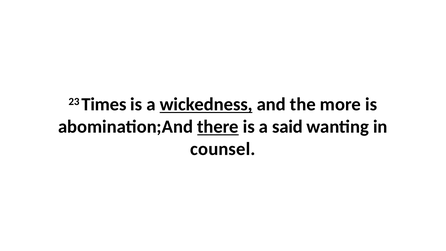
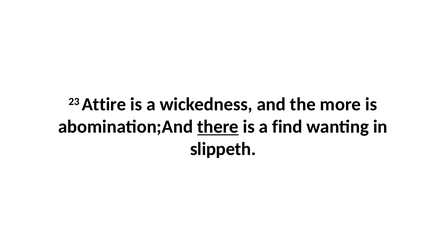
Times: Times -> Attire (104, 104)
wickedness underline: present -> none (206, 104)
said: said -> find (287, 127)
counsel: counsel -> slippeth (223, 149)
